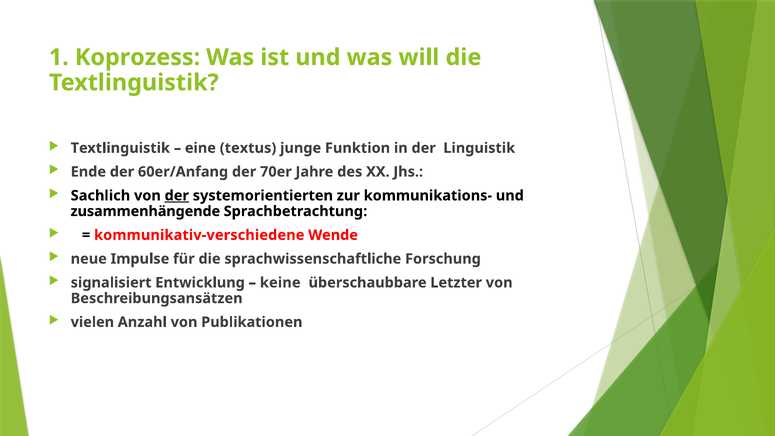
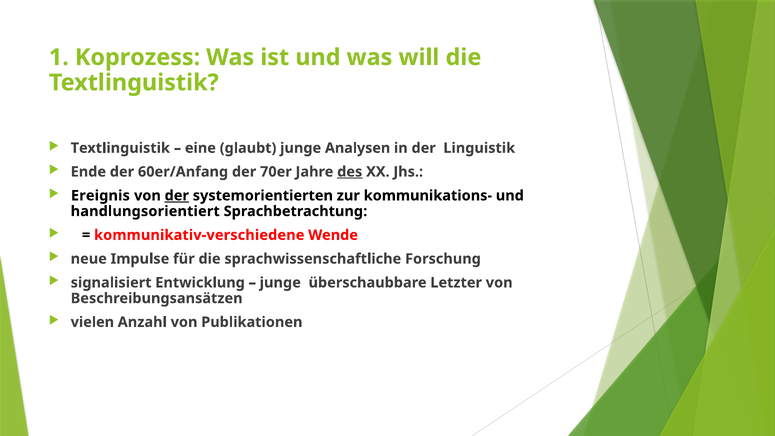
textus: textus -> glaubt (248, 148)
Funktion: Funktion -> Analysen (358, 148)
des underline: none -> present (350, 172)
Sachlich: Sachlich -> Ereignis (100, 196)
zusammenhängende: zusammenhängende -> handlungsorientiert (145, 211)
keine: keine -> junge (280, 283)
